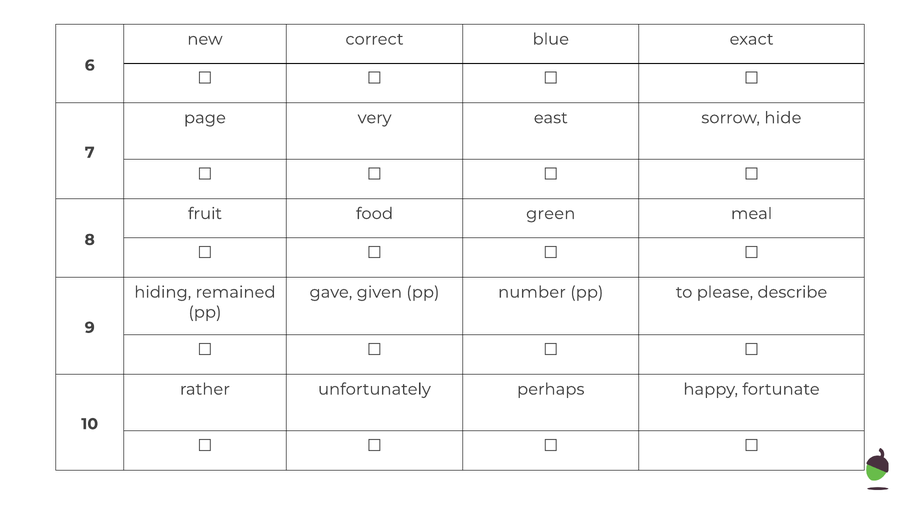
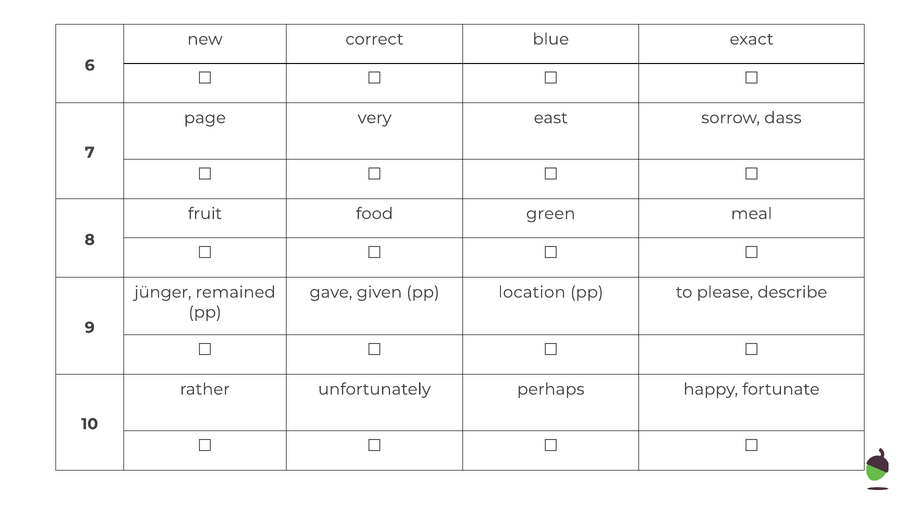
hide: hide -> dass (783, 118)
hiding: hiding -> jünger (163, 292)
number: number -> location (532, 292)
